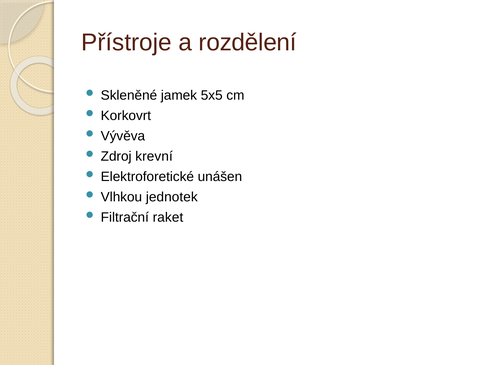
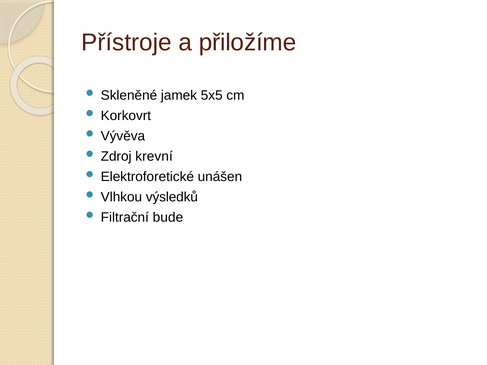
rozdělení: rozdělení -> přiložíme (248, 42)
jednotek: jednotek -> výsledků (172, 197)
raket: raket -> bude (168, 217)
